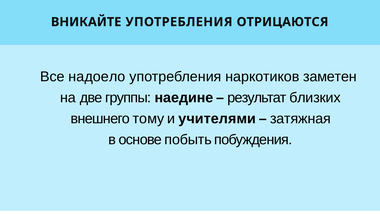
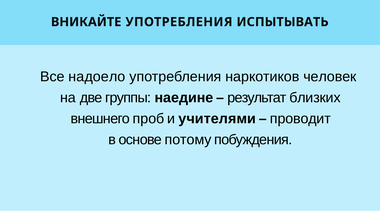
ОТРИЦАЮТСЯ: ОТРИЦАЮТСЯ -> ИСПЫТЫВАТЬ (283, 22)
заметен: заметен -> человек (330, 77)
тому: тому -> проб (148, 118)
затяжная: затяжная -> проводит (300, 118)
побыть: побыть -> потому (188, 139)
